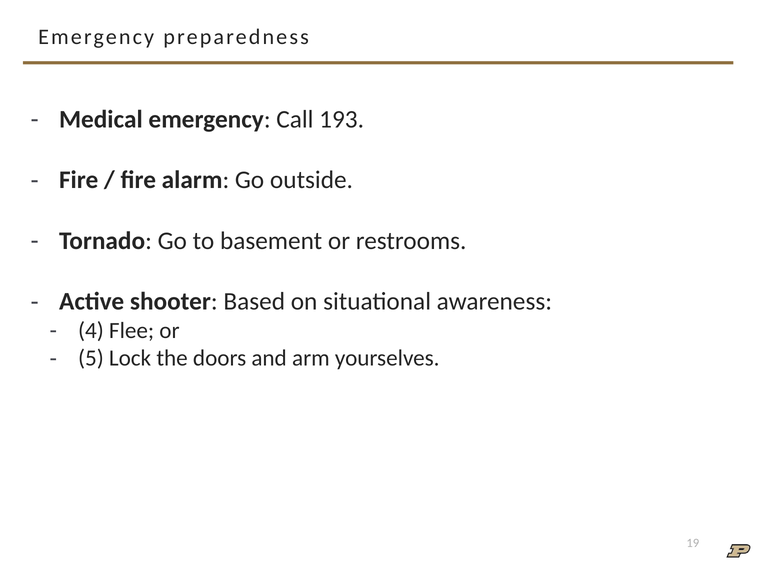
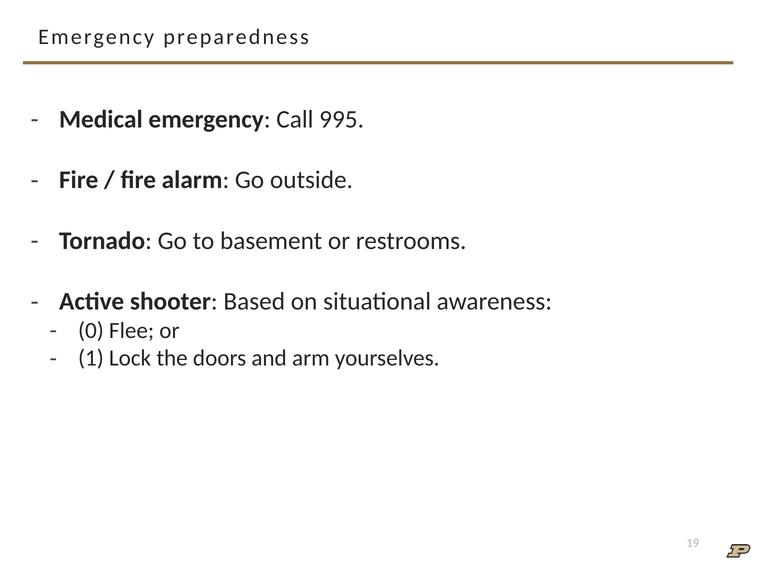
193: 193 -> 995 (342, 119)
4: 4 -> 0 (91, 331)
5: 5 -> 1 (91, 358)
